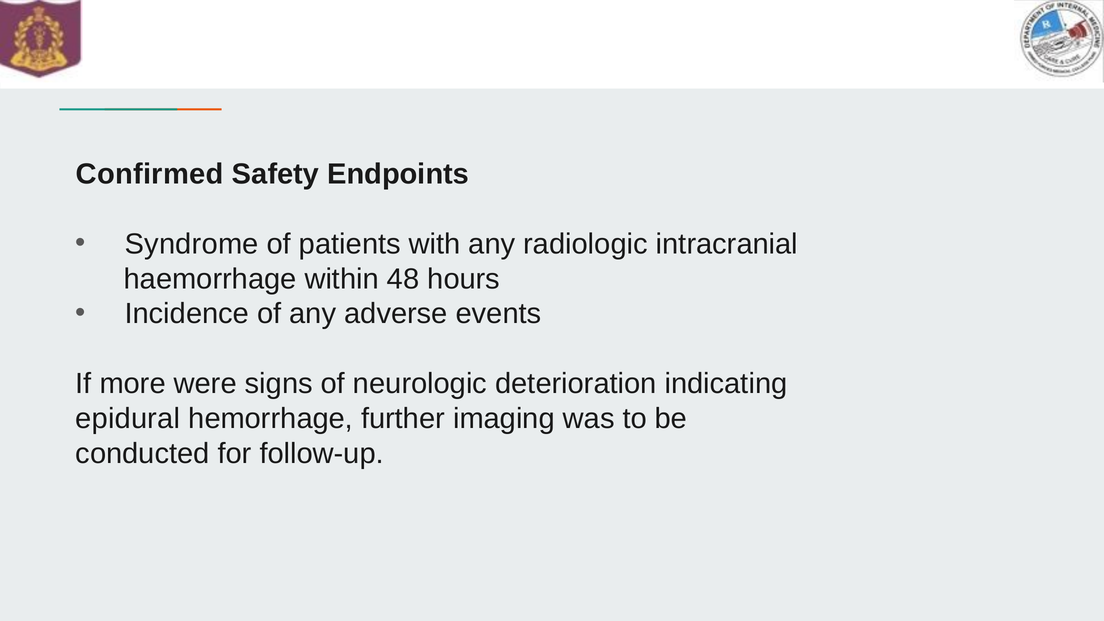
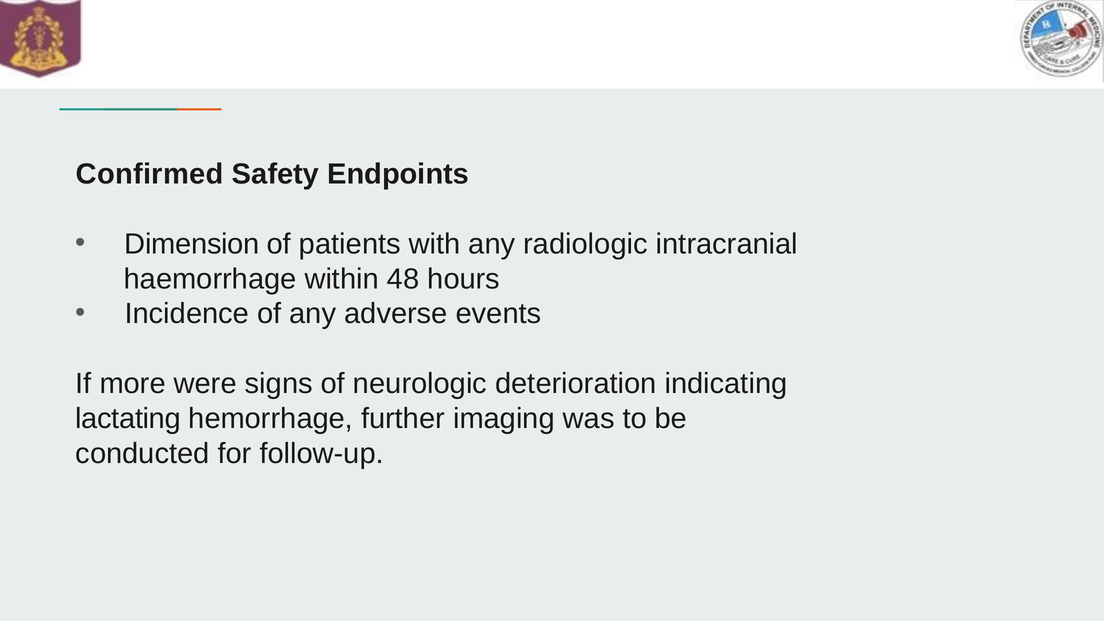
Syndrome: Syndrome -> Dimension (192, 244)
epidural: epidural -> lactating (128, 419)
